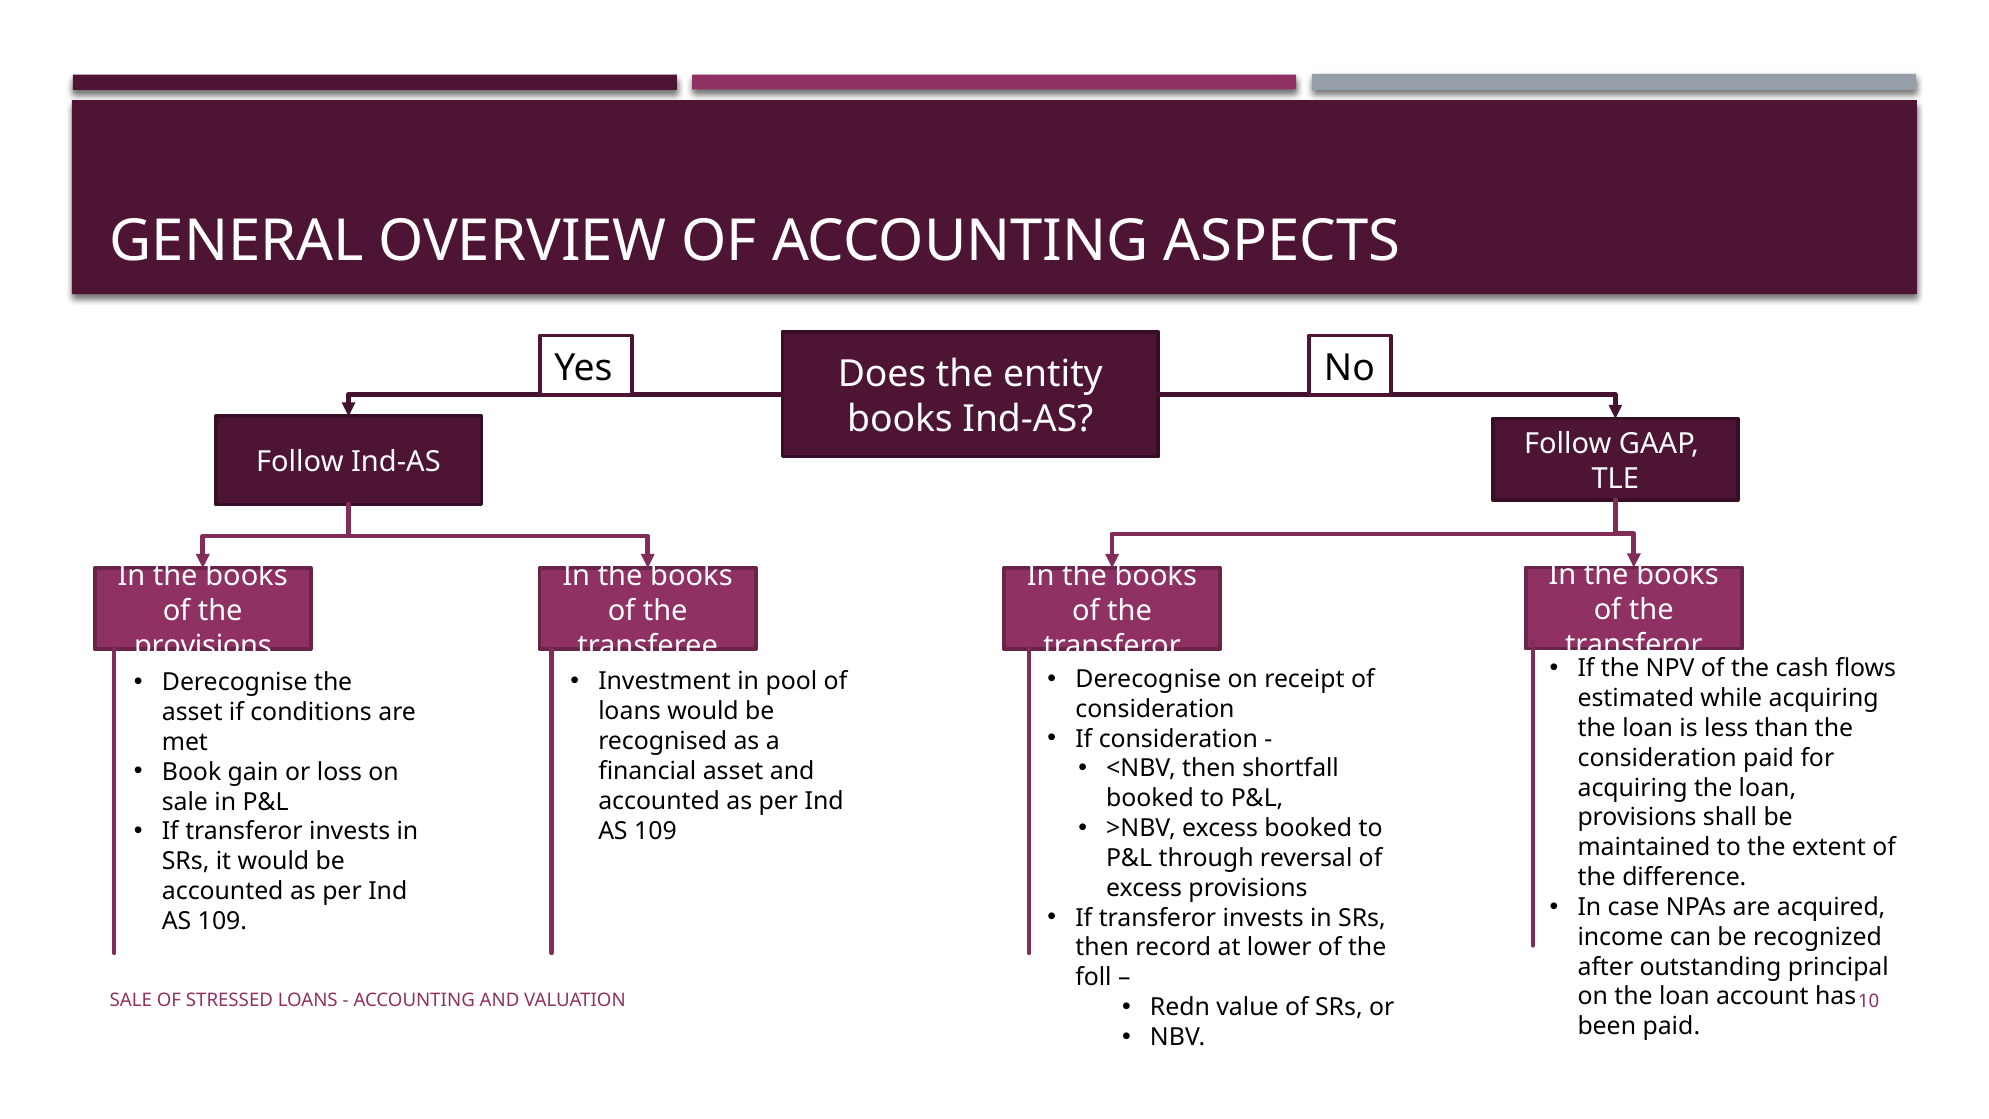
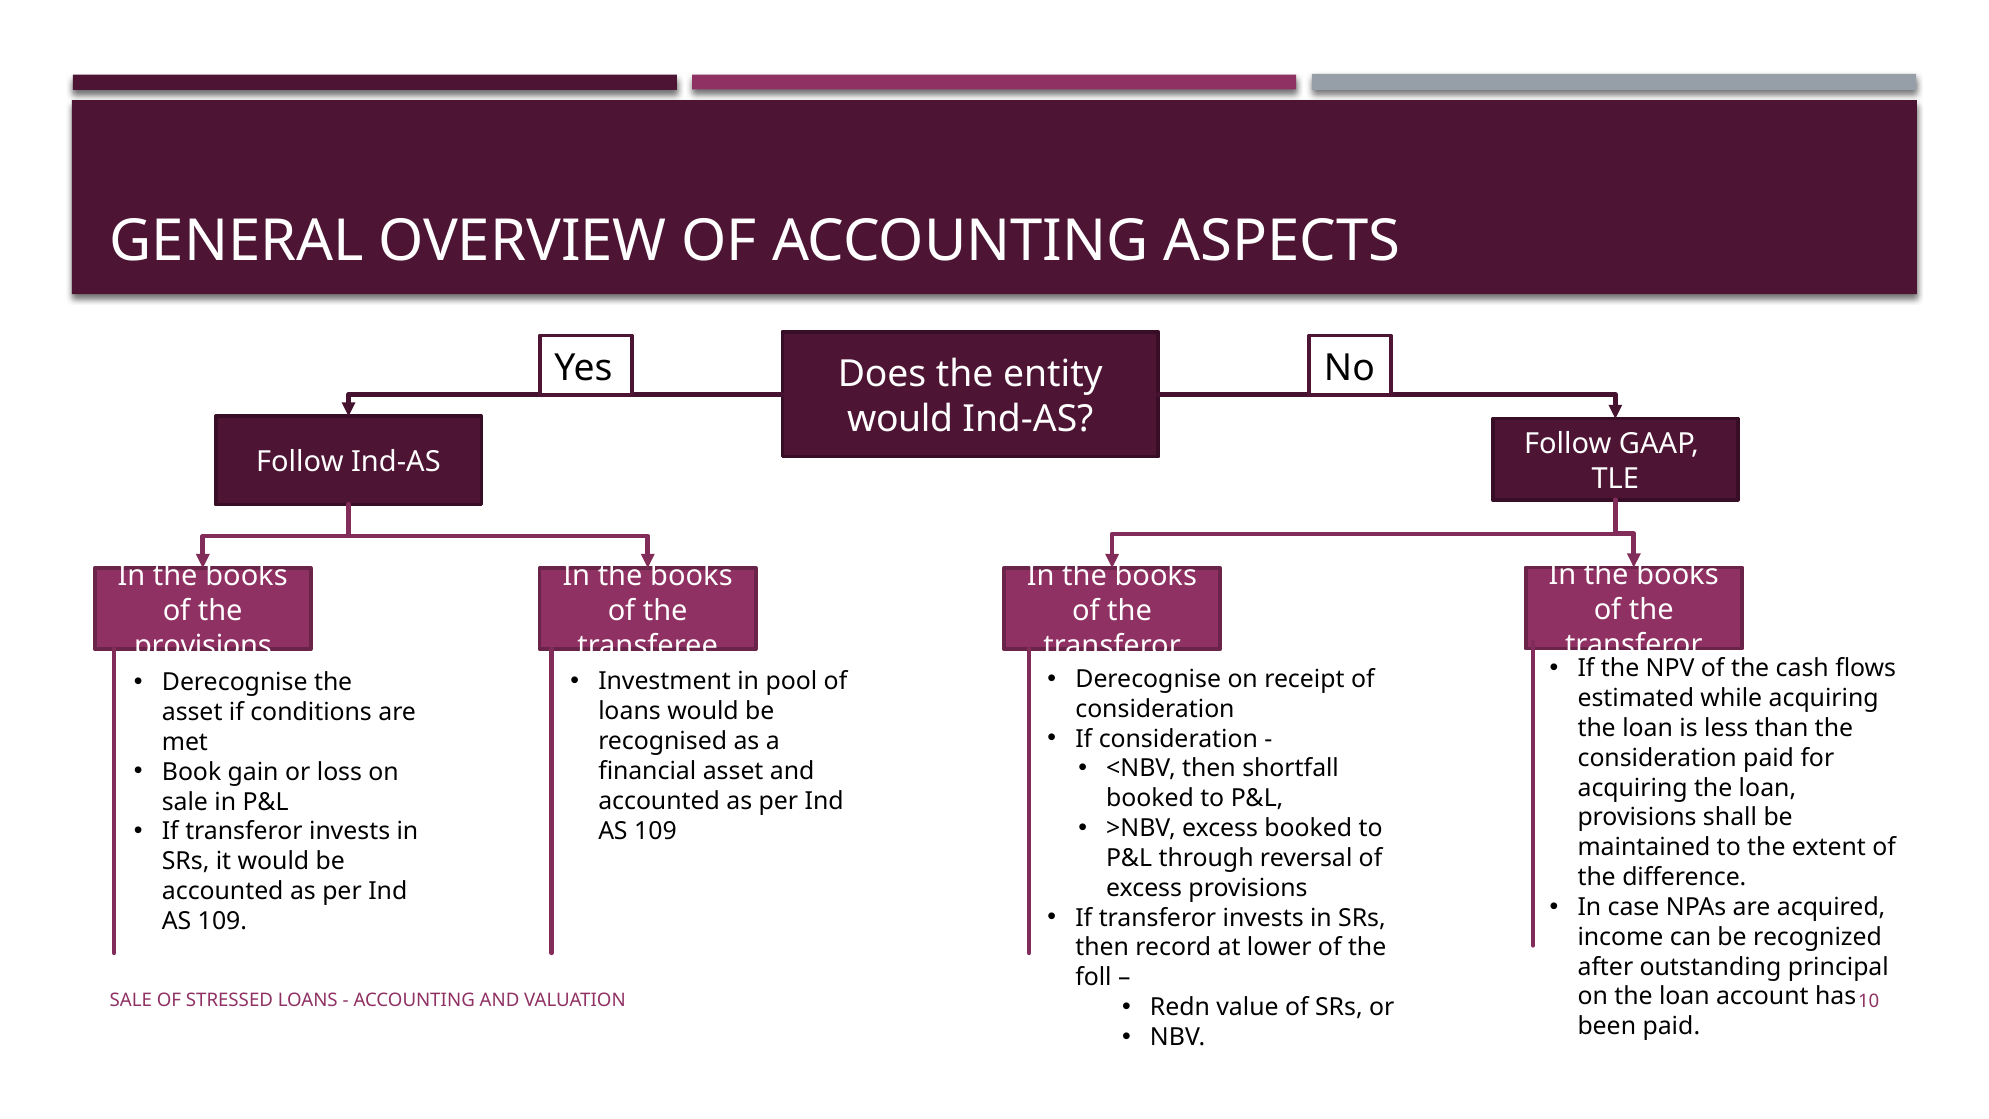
books: books -> would (900, 419)
